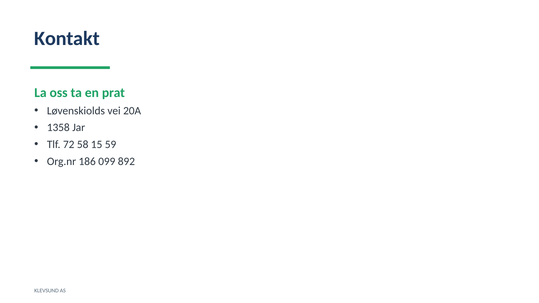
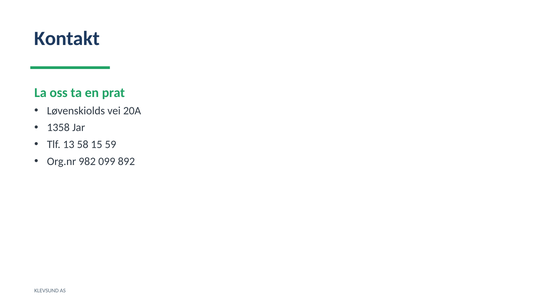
72: 72 -> 13 (69, 145)
186: 186 -> 982 (87, 161)
